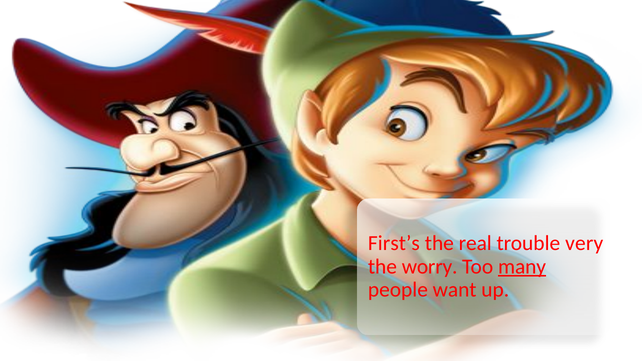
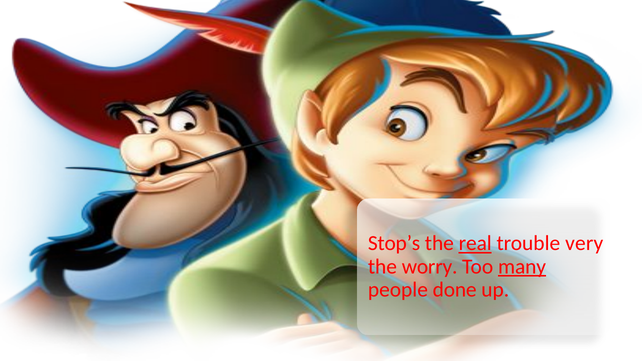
First’s: First’s -> Stop’s (394, 244)
real underline: none -> present (475, 244)
want: want -> done (455, 290)
